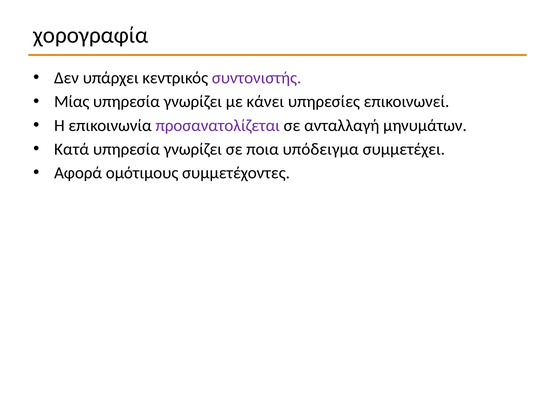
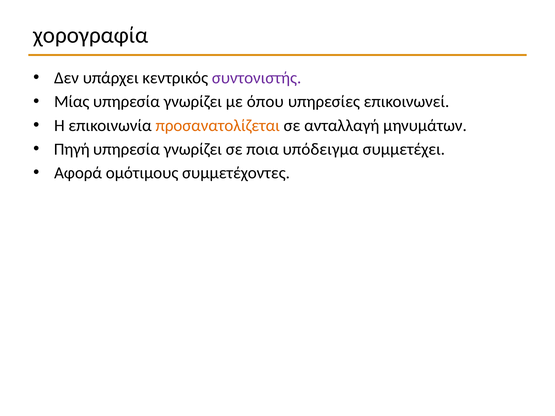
κάνει: κάνει -> όπου (265, 102)
προσανατολίζεται colour: purple -> orange (218, 125)
Κατά: Κατά -> Πηγή (72, 149)
